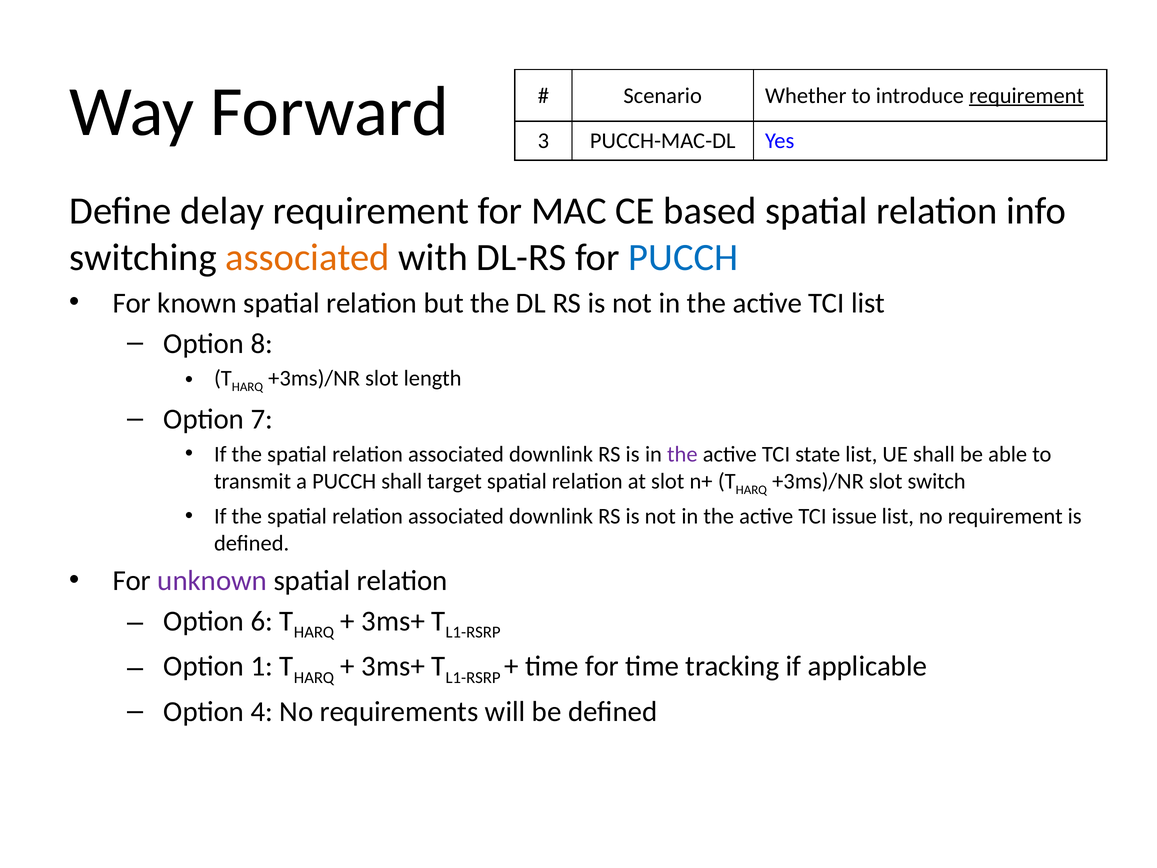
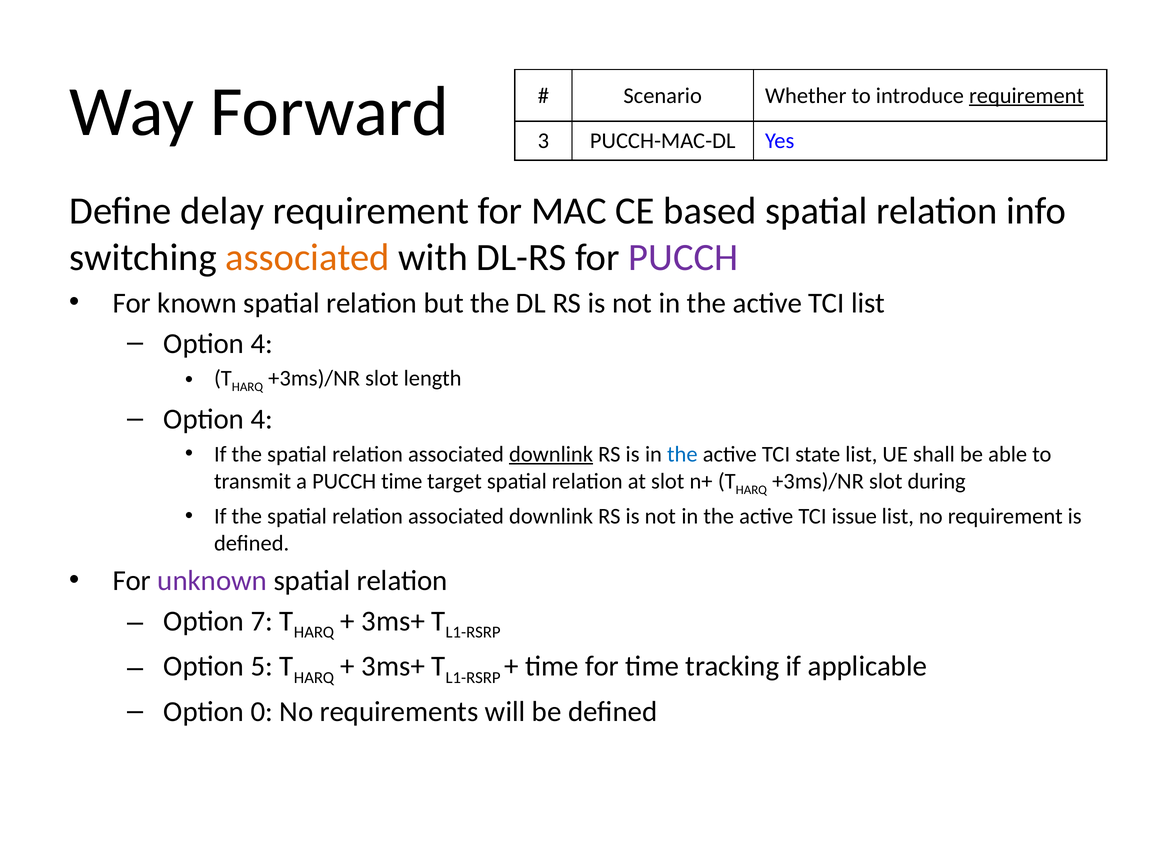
PUCCH colour: blue -> purple (683, 257)
8: 8 -> 4 (262, 343)
7: 7 -> 4 (262, 419)
downlink underline: none -> present (551, 454)
the colour: purple -> blue (682, 454)
PUCCH shall: shall -> time (402, 481)
switch: switch -> during (937, 481)
6: 6 -> 7 (262, 621)
1: 1 -> 5 (262, 666)
4: 4 -> 0 (262, 711)
